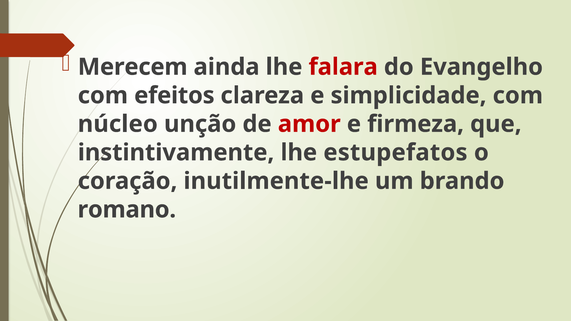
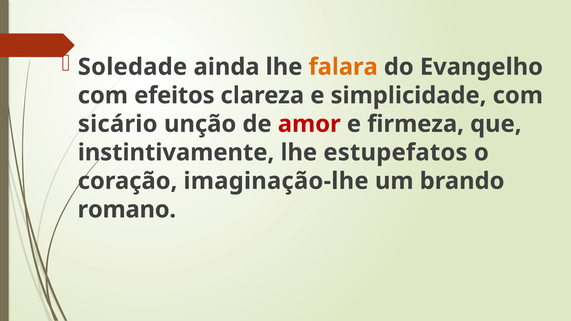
Merecem: Merecem -> Soledade (132, 67)
falara colour: red -> orange (343, 67)
núcleo: núcleo -> sicário (118, 124)
inutilmente-lhe: inutilmente-lhe -> imaginação-lhe (276, 181)
